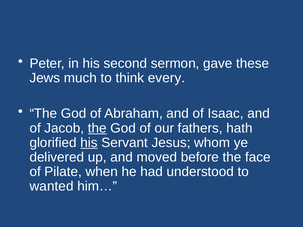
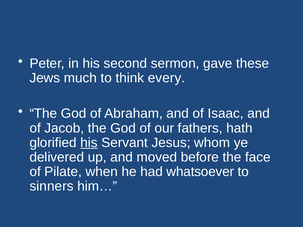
the underline: present -> none (97, 128)
understood: understood -> whatsoever (200, 172)
wanted: wanted -> sinners (52, 186)
